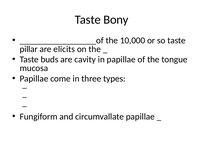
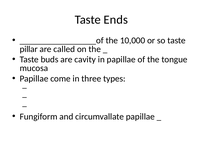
Bony: Bony -> Ends (116, 20)
elicits: elicits -> called (64, 49)
